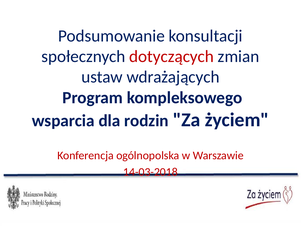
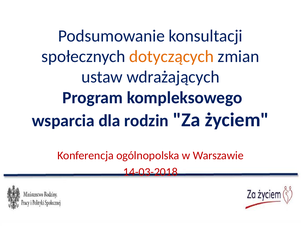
dotyczących colour: red -> orange (172, 56)
